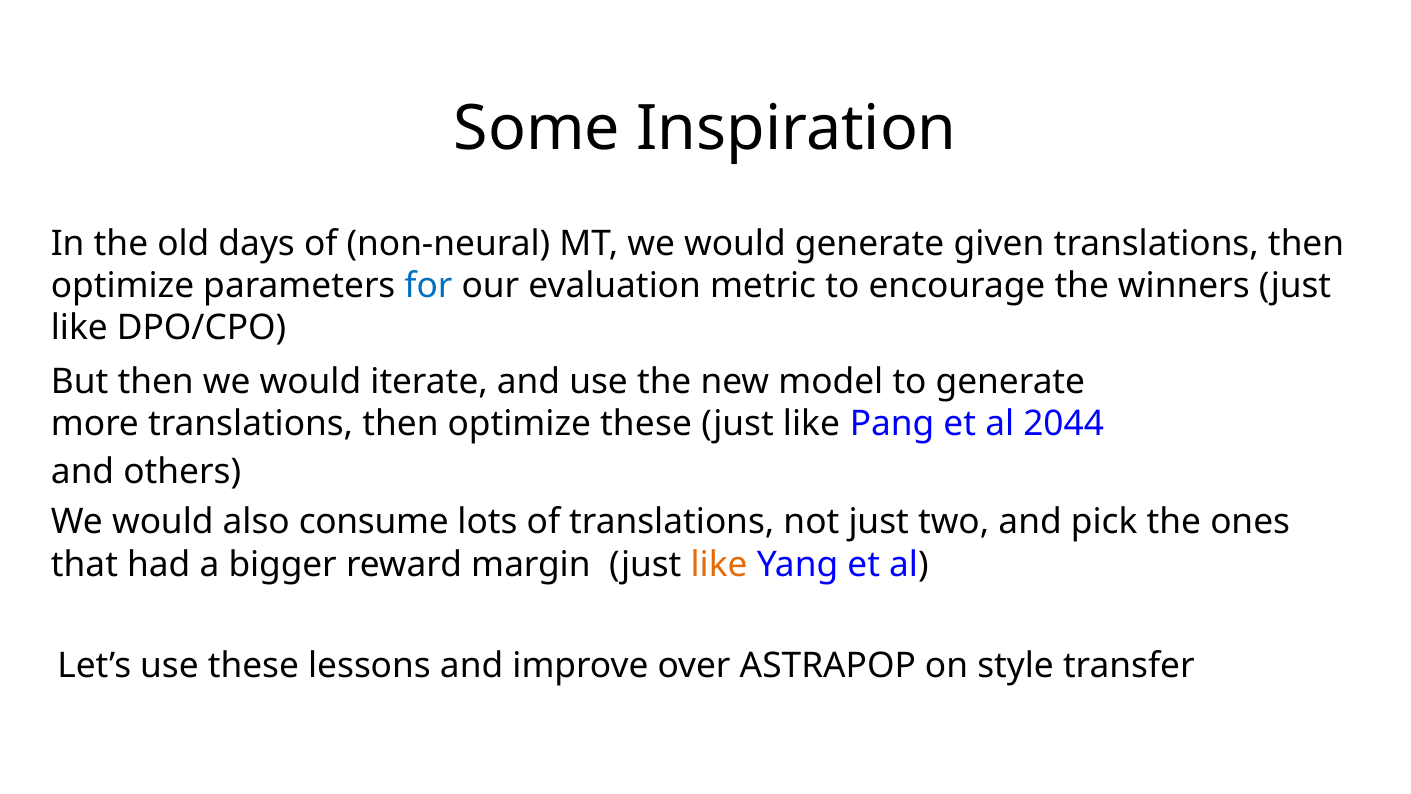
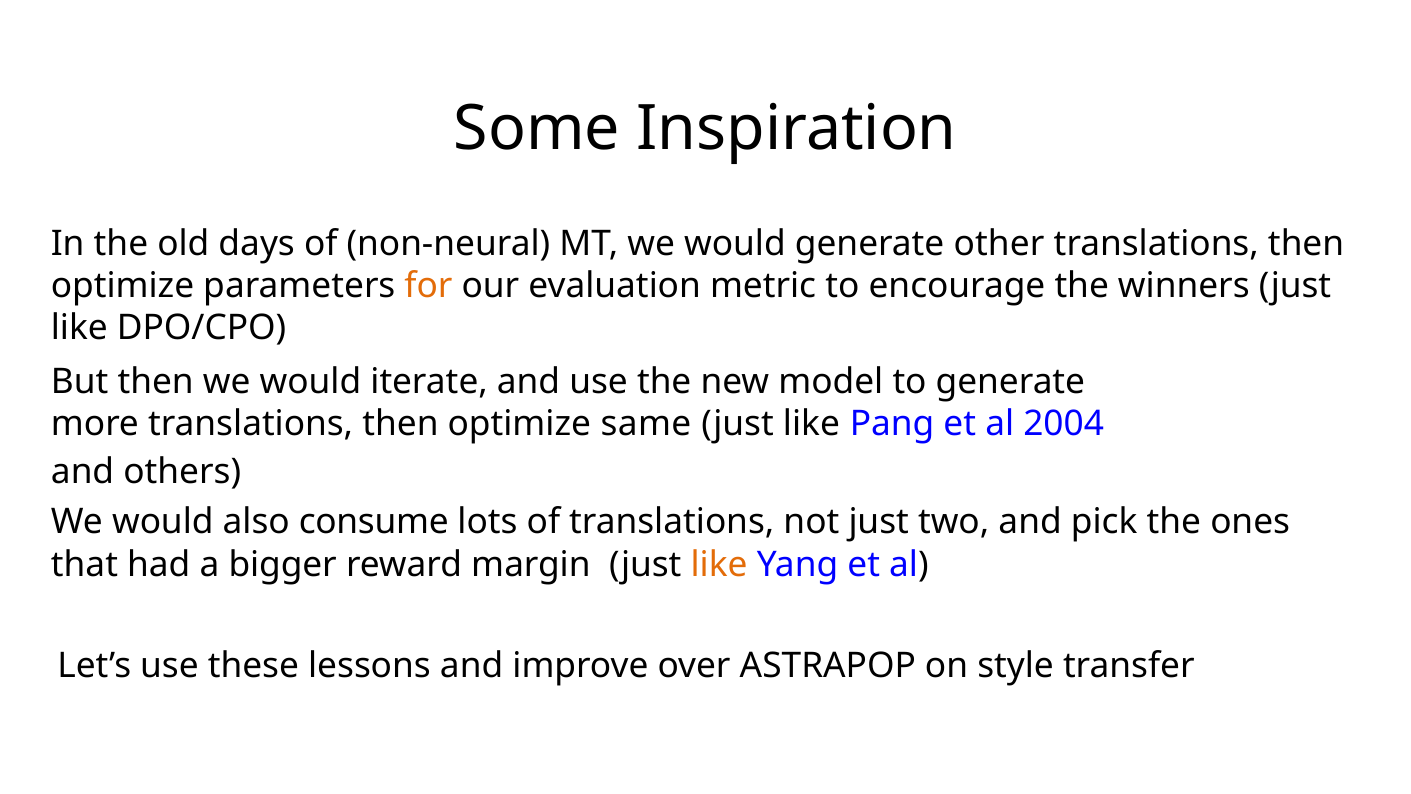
given: given -> other (999, 243)
for colour: blue -> orange (428, 286)
optimize these: these -> same (646, 424)
2044: 2044 -> 2004 (1064, 424)
